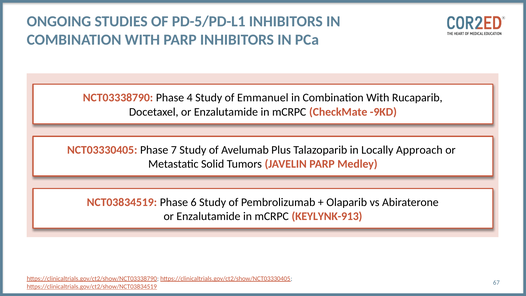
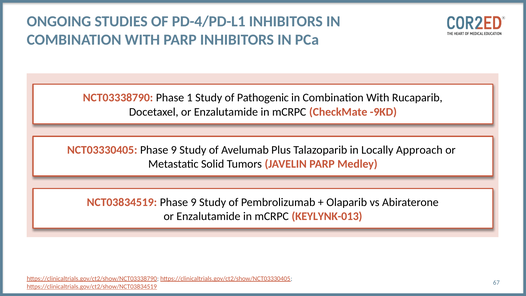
PD-5/PD-L1: PD-5/PD-L1 -> PD-4/PD-L1 (209, 21)
4: 4 -> 1 (190, 98)
Emmanuel: Emmanuel -> Pathogenic (263, 98)
NCT03330405 Phase 7: 7 -> 9 (174, 150)
NCT03834519 Phase 6: 6 -> 9 (194, 202)
KEYLYNK-913: KEYLYNK-913 -> KEYLYNK-013 (327, 216)
